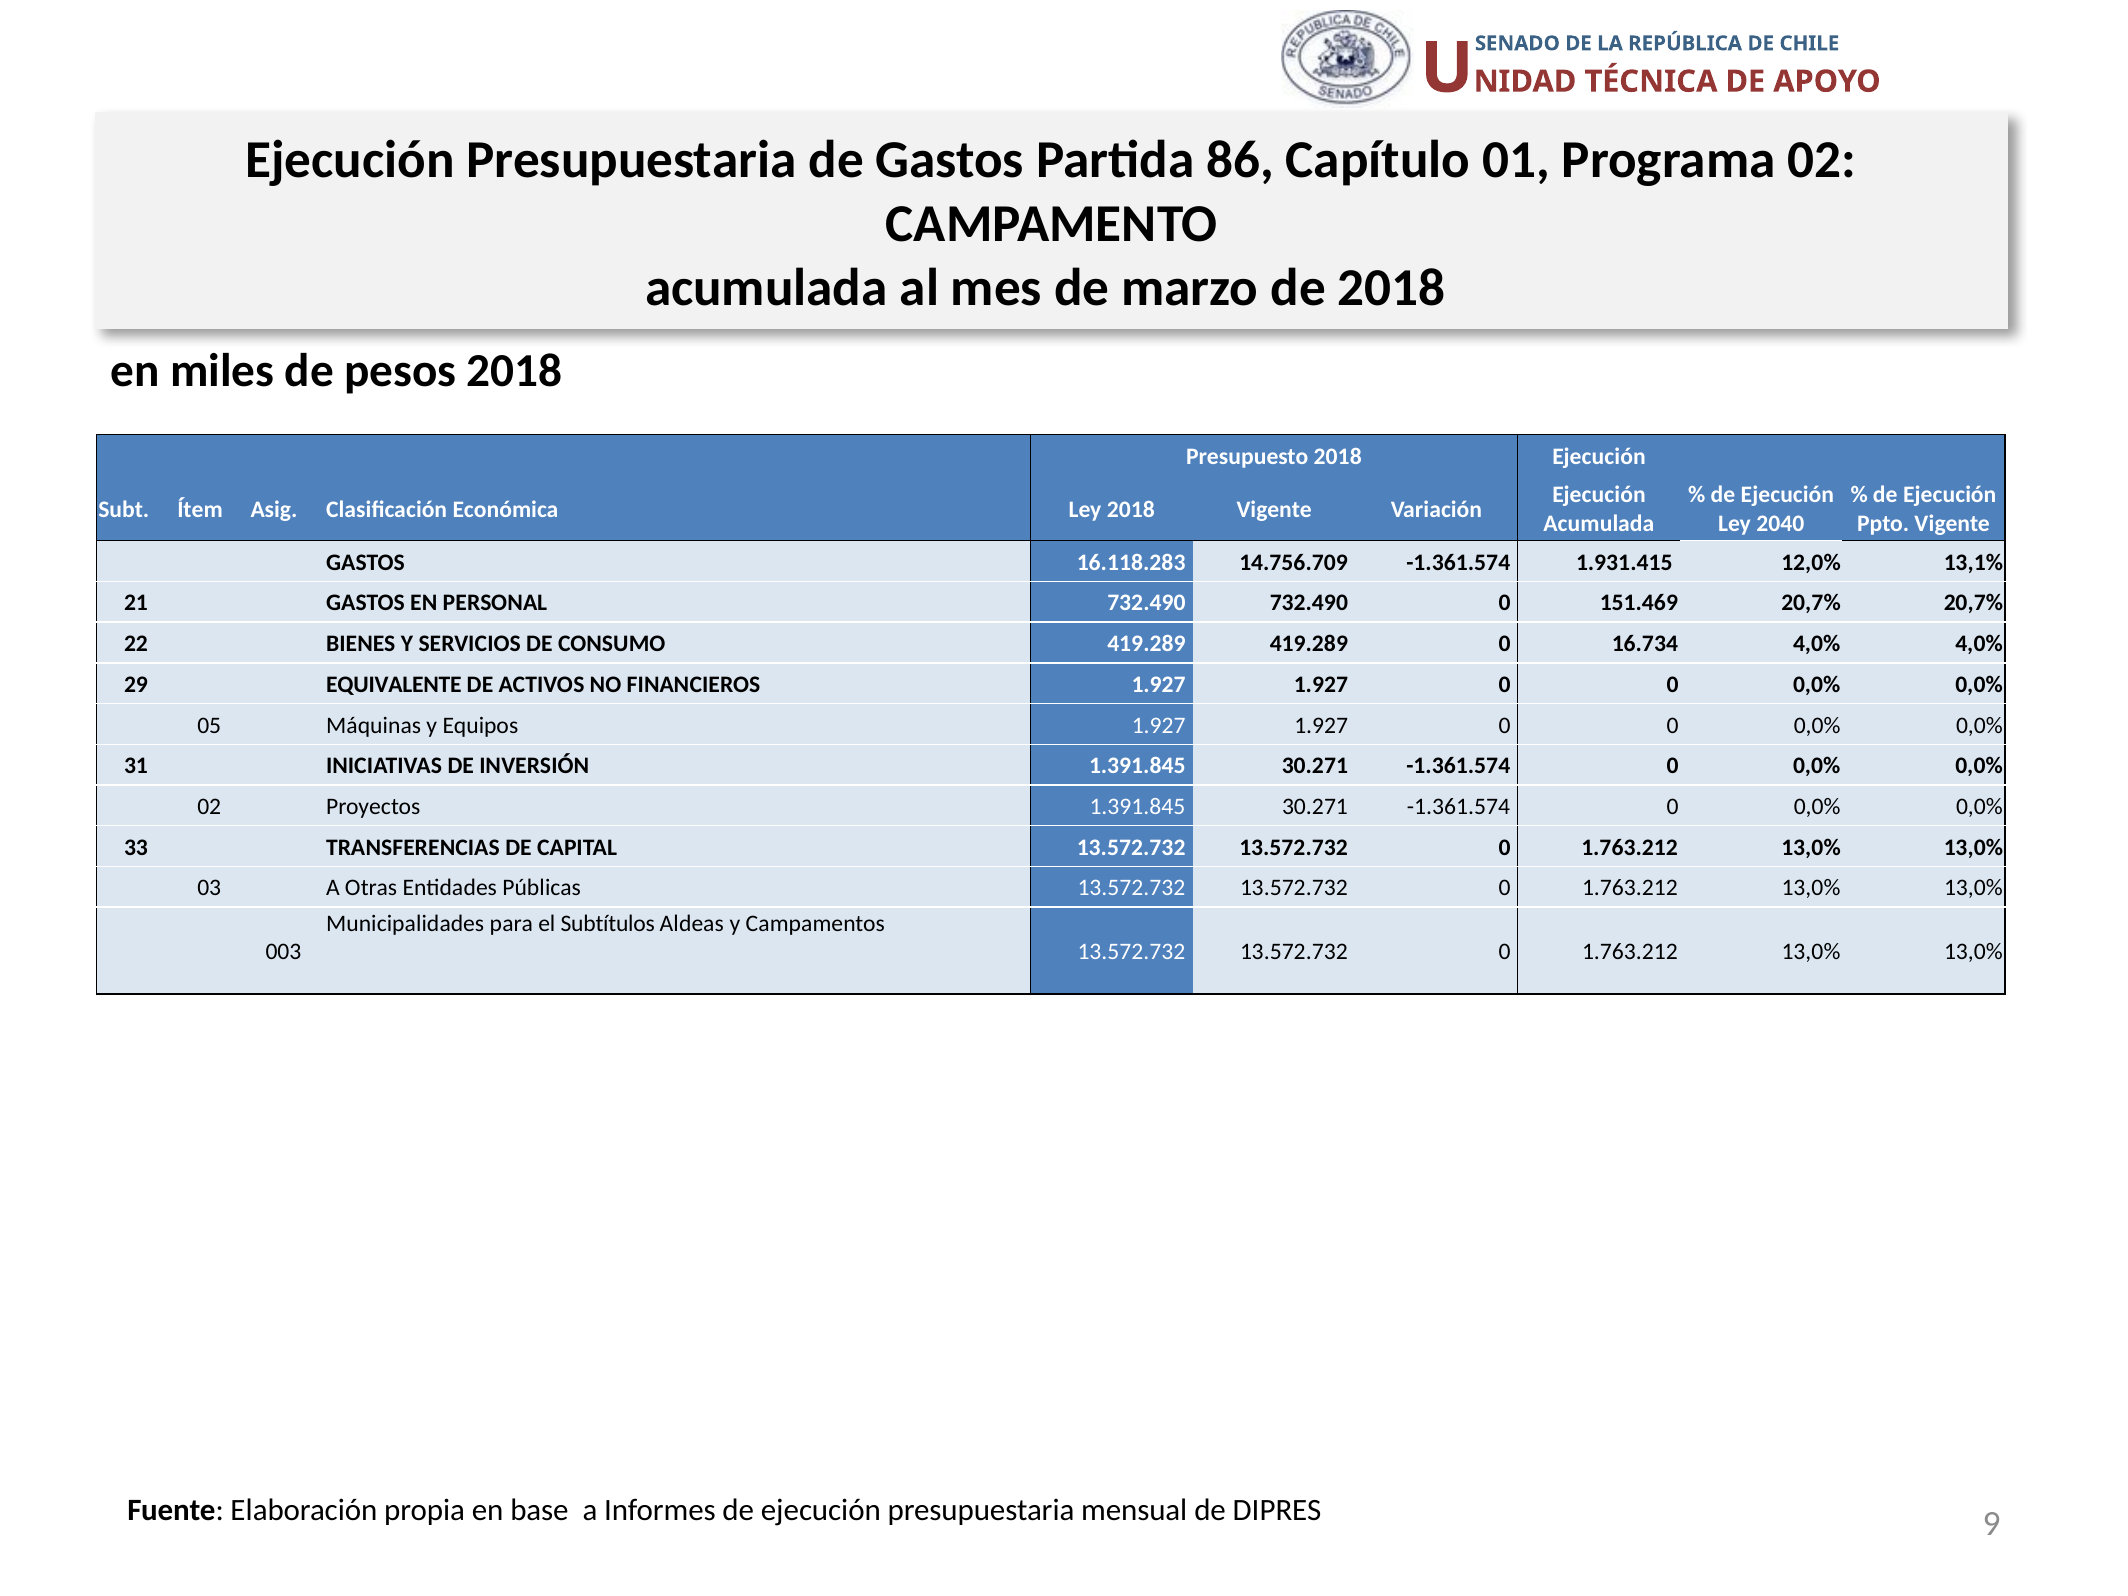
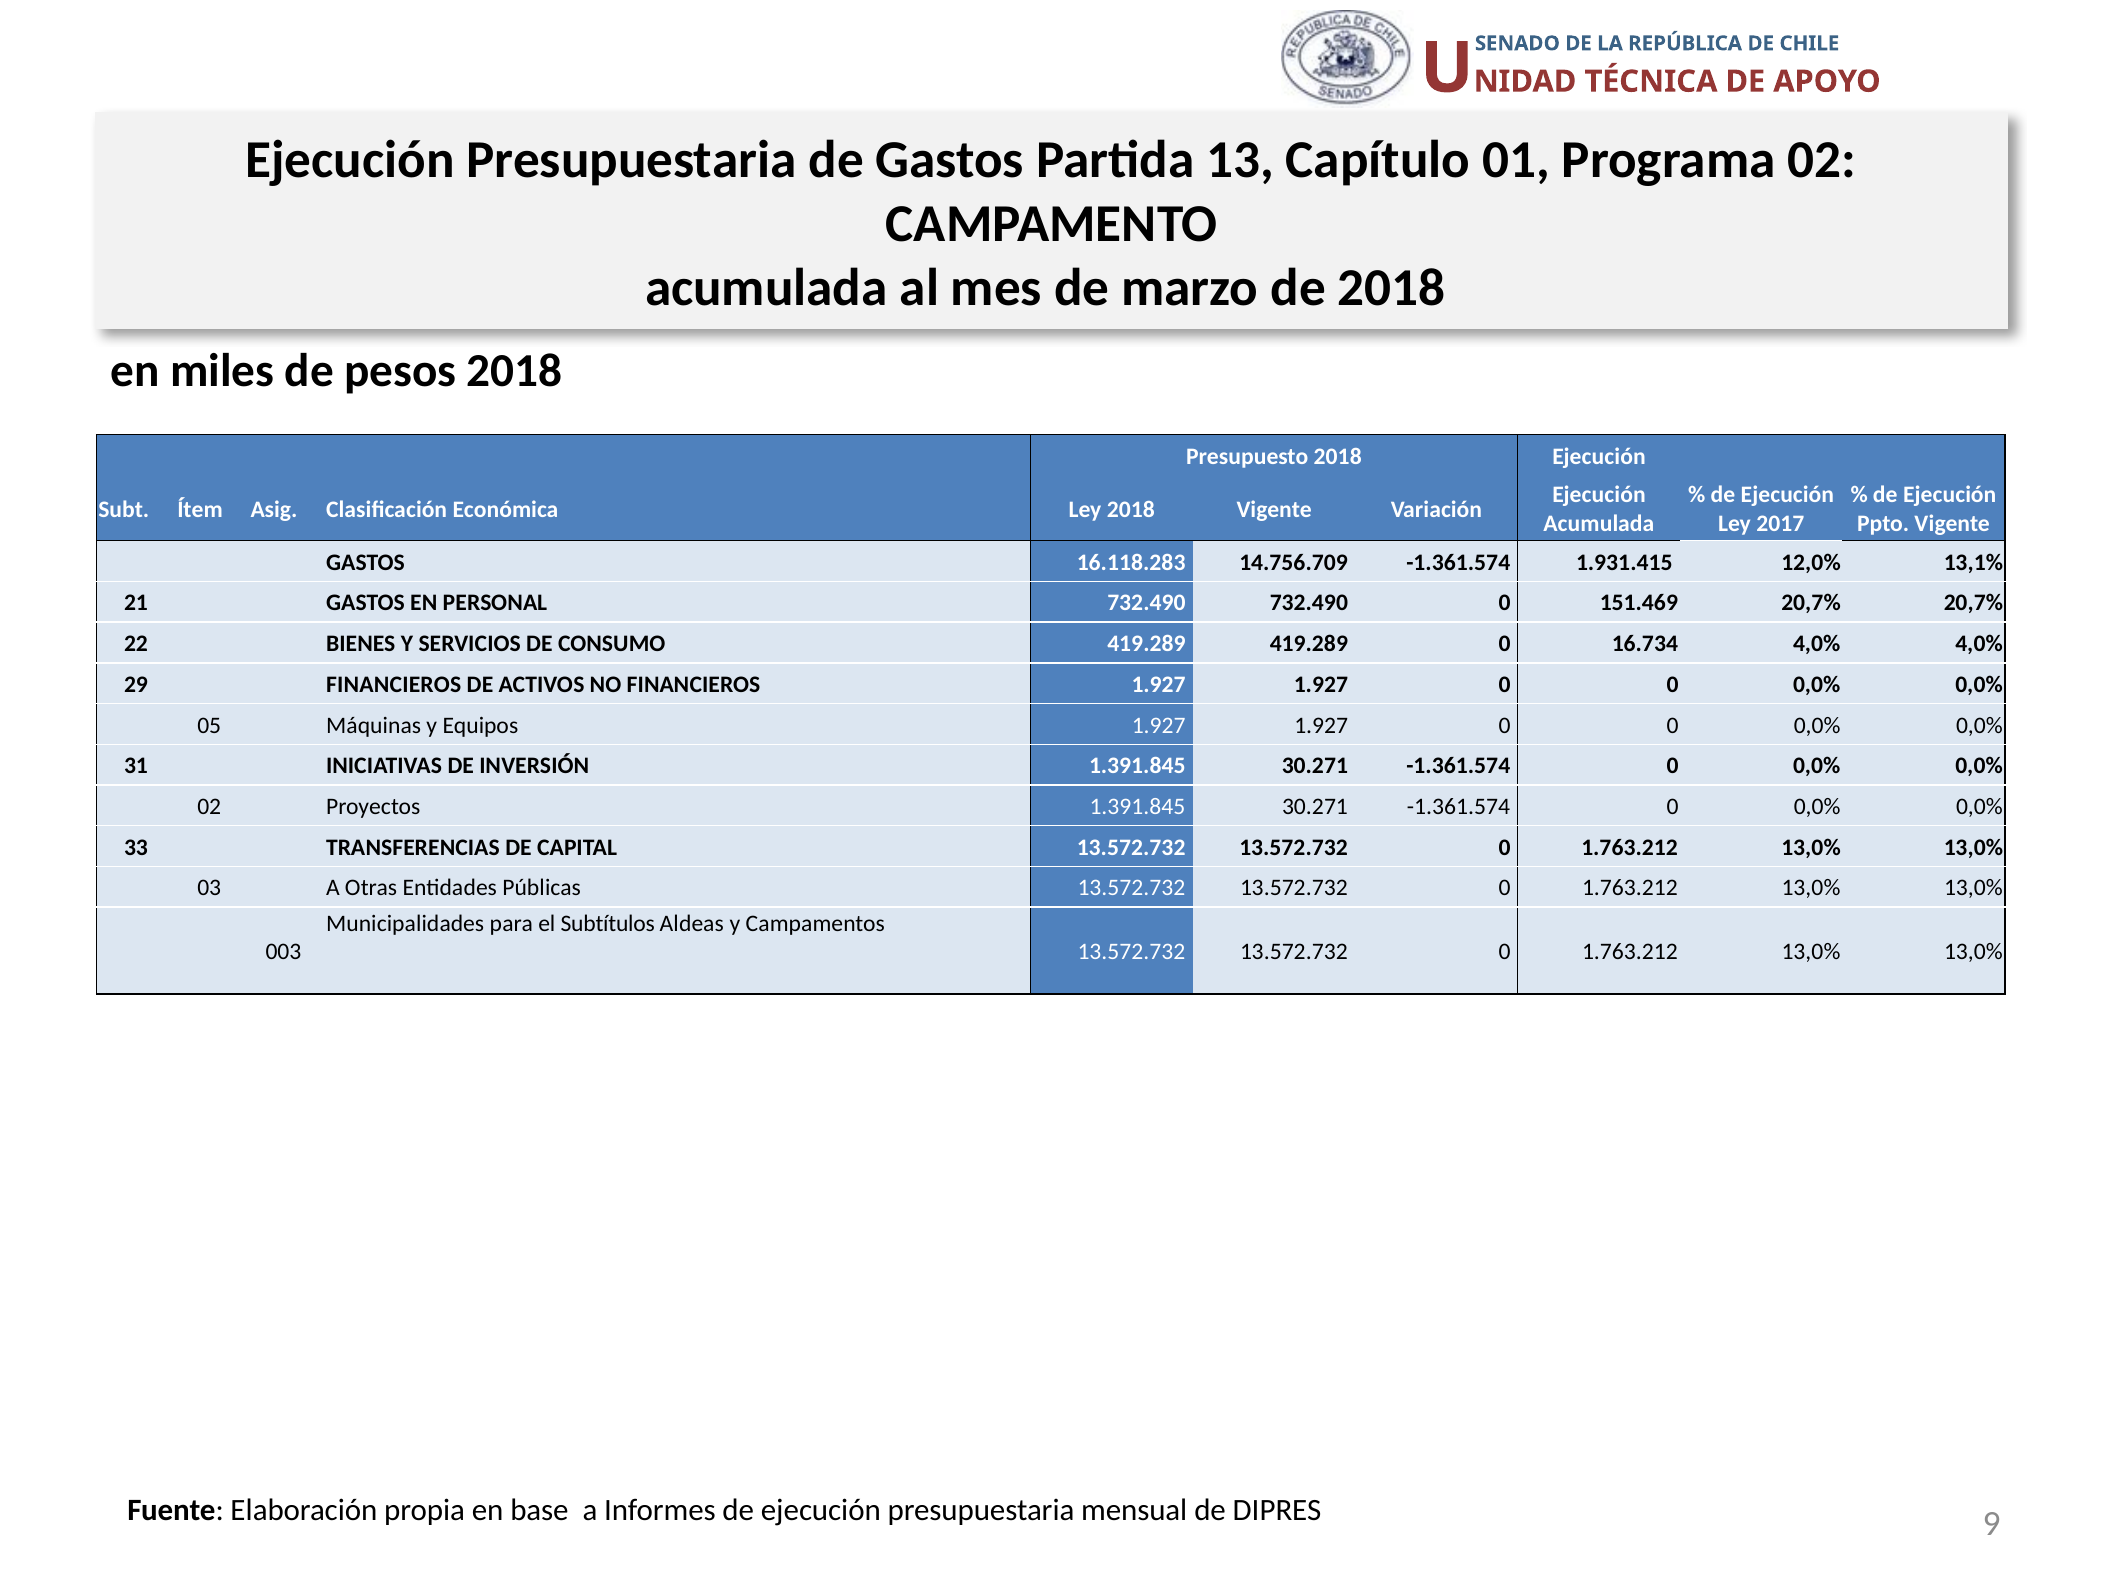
86: 86 -> 13 (1240, 160)
2040: 2040 -> 2017 (1780, 524)
29 EQUIVALENTE: EQUIVALENTE -> FINANCIEROS (394, 685)
